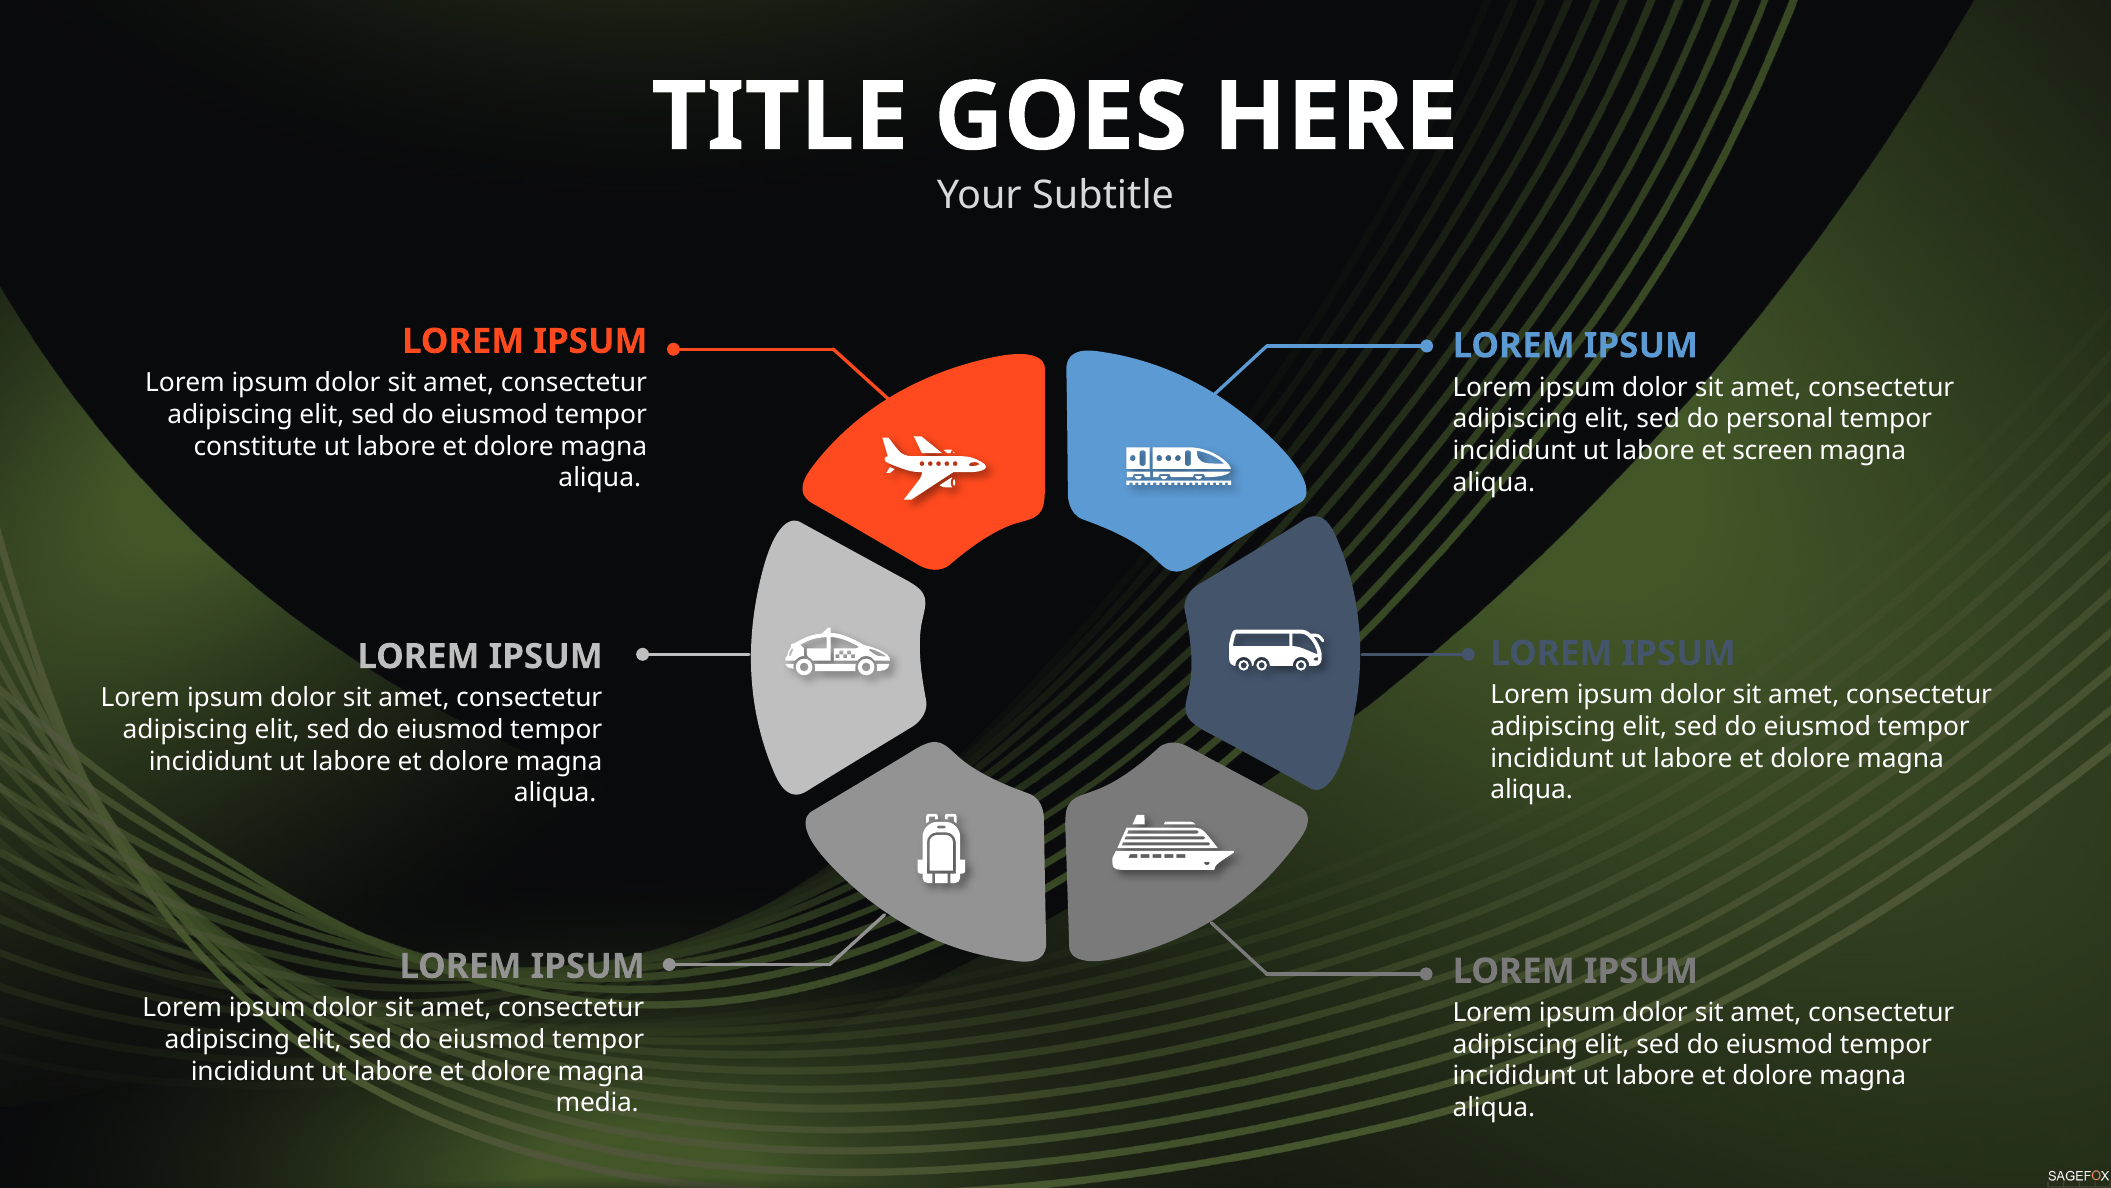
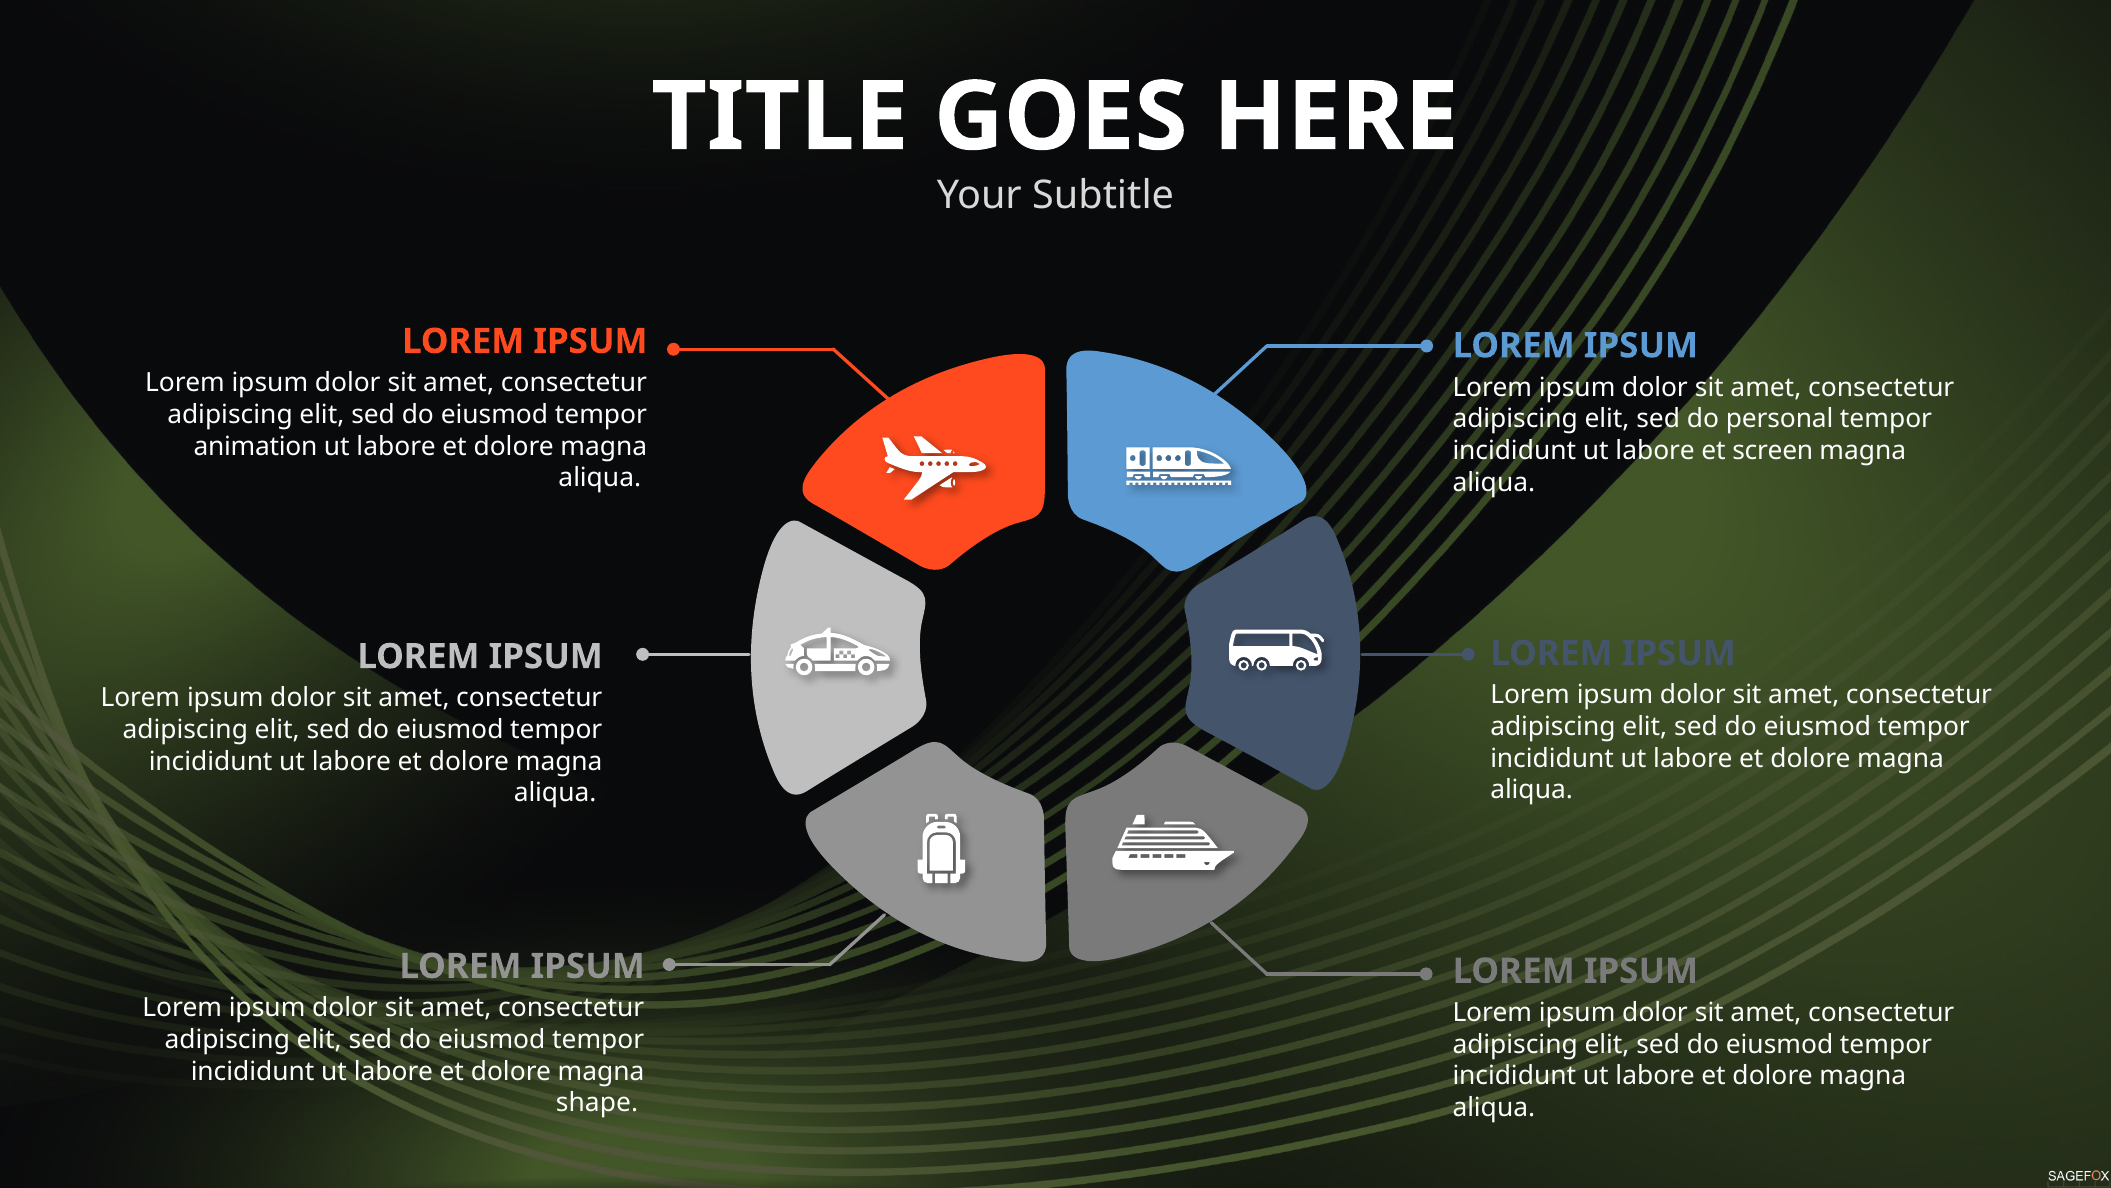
constitute: constitute -> animation (255, 446)
media: media -> shape (597, 1102)
